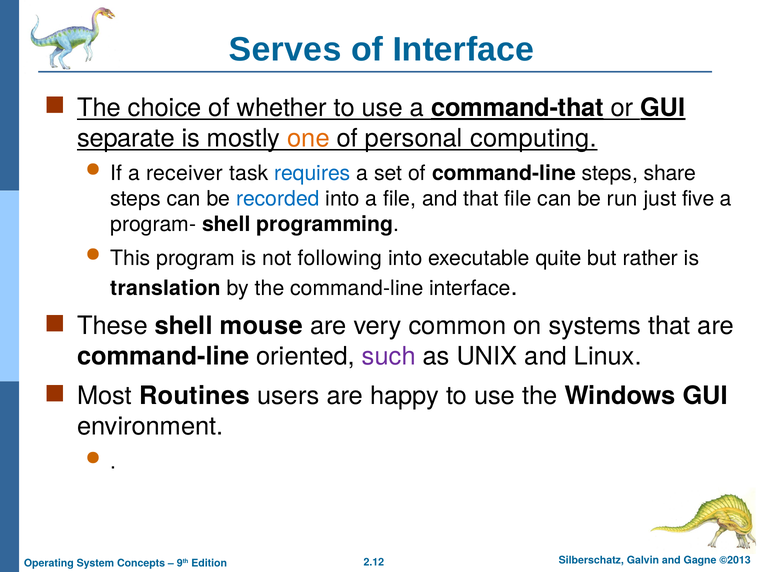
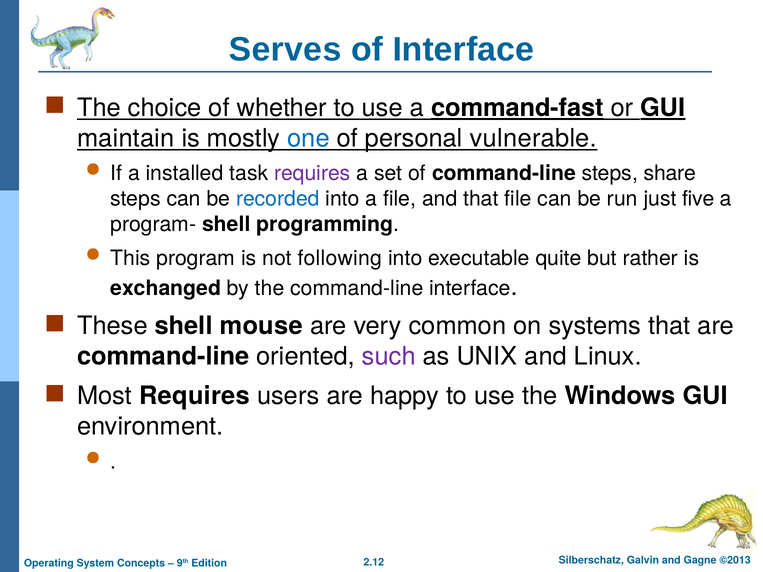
command-that: command-that -> command-fast (517, 108)
separate: separate -> maintain (126, 138)
one colour: orange -> blue (309, 138)
computing: computing -> vulnerable (533, 138)
receiver: receiver -> installed (185, 173)
requires colour: blue -> purple (312, 173)
translation: translation -> exchanged (166, 288)
Most Routines: Routines -> Requires (195, 396)
